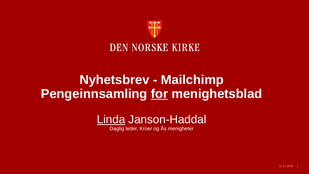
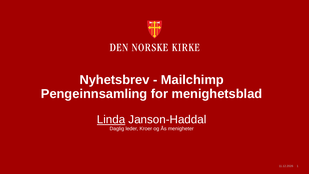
for underline: present -> none (159, 94)
